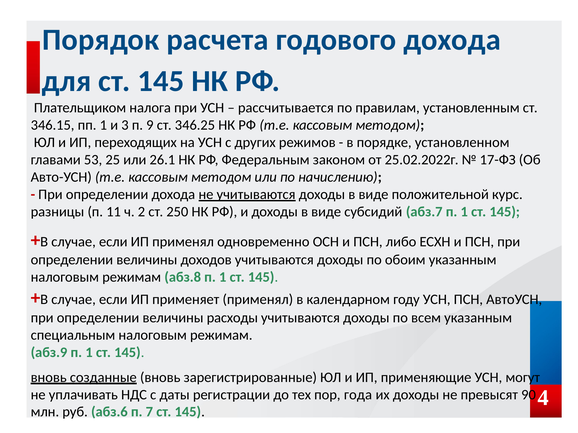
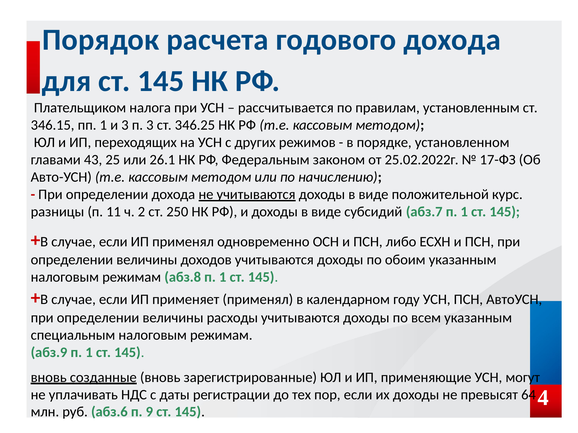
п 9: 9 -> 3 (150, 125)
53: 53 -> 43 (93, 160)
пор года: года -> если (358, 395)
90: 90 -> 64 (529, 395)
7: 7 -> 9 (149, 412)
